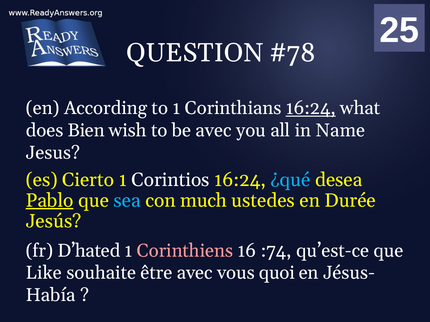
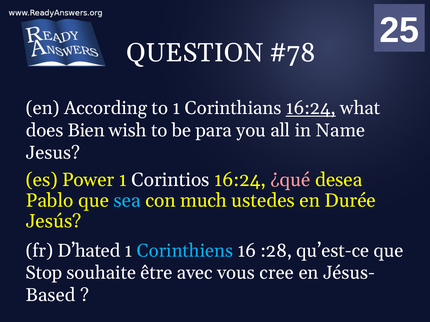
be avec: avec -> para (214, 131)
Cierto: Cierto -> Power (88, 180)
¿qué colour: light blue -> pink (290, 180)
Pablo underline: present -> none (50, 201)
Corinthiens colour: pink -> light blue (185, 251)
:74: :74 -> :28 (276, 251)
Like: Like -> Stop (44, 273)
quoi: quoi -> cree (277, 273)
Había: Había -> Based (51, 295)
